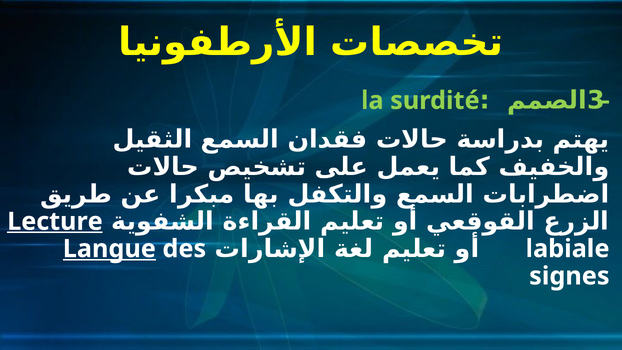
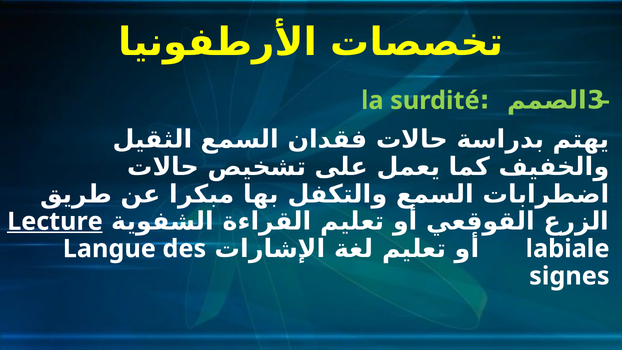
Langue underline: present -> none (109, 249)
